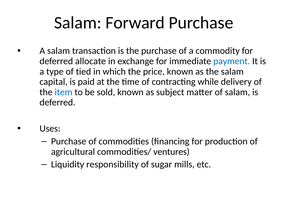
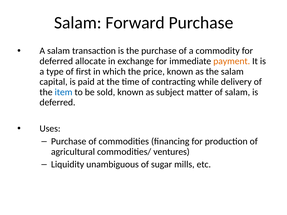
payment colour: blue -> orange (232, 61)
tied: tied -> first (83, 72)
responsibility: responsibility -> unambiguous (113, 165)
